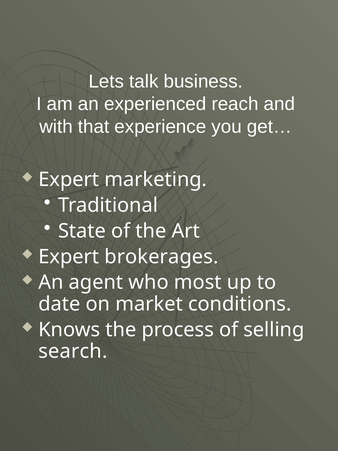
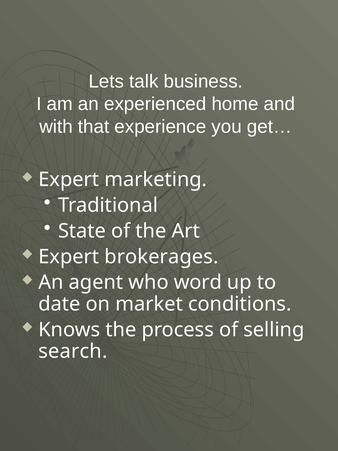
reach: reach -> home (235, 104)
most: most -> word (198, 282)
